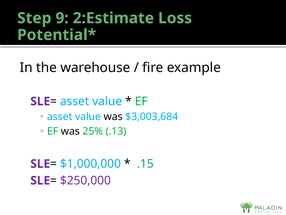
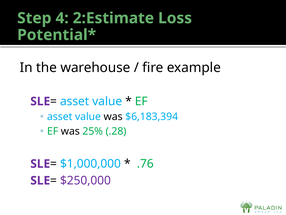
9: 9 -> 4 (62, 18)
$3,003,684: $3,003,684 -> $6,183,394 (152, 116)
.13: .13 -> .28 (116, 131)
.15: .15 -> .76 (145, 163)
